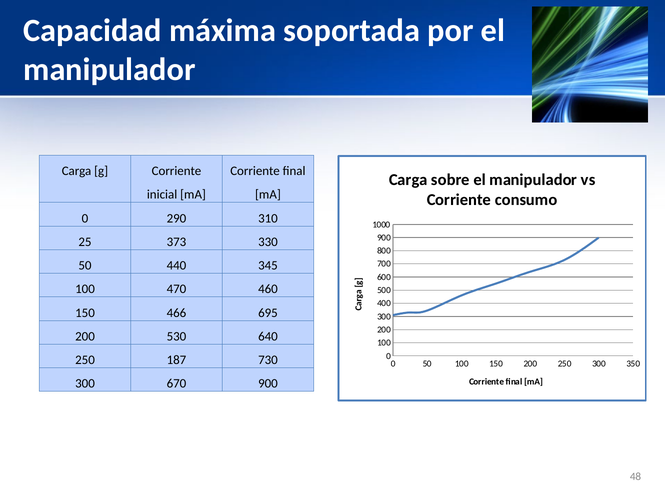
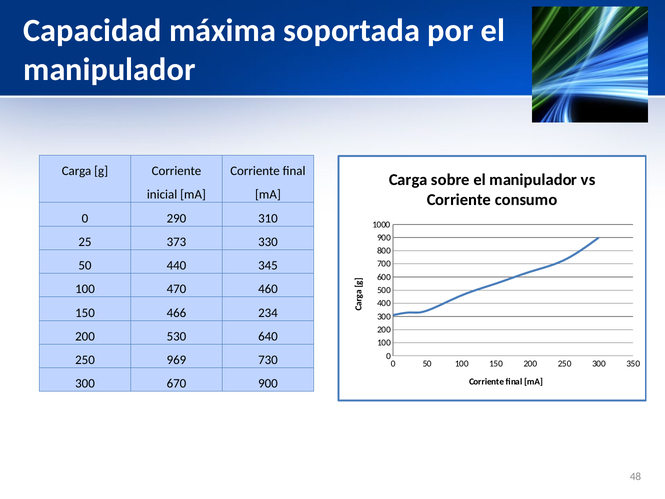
695: 695 -> 234 (268, 313)
187: 187 -> 969 (176, 360)
